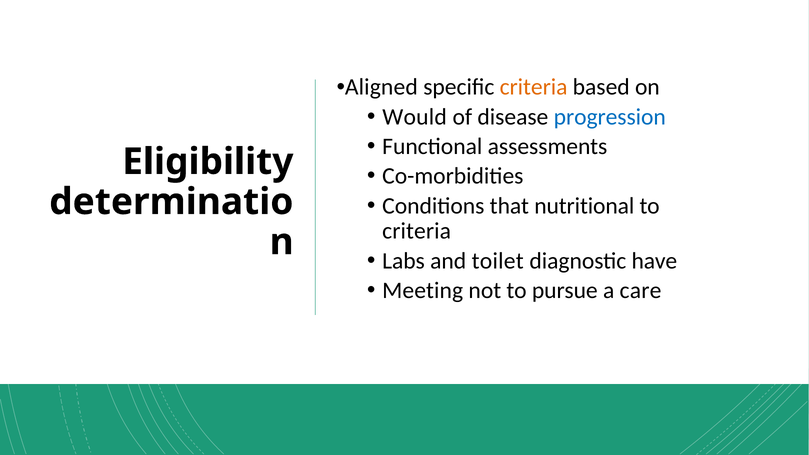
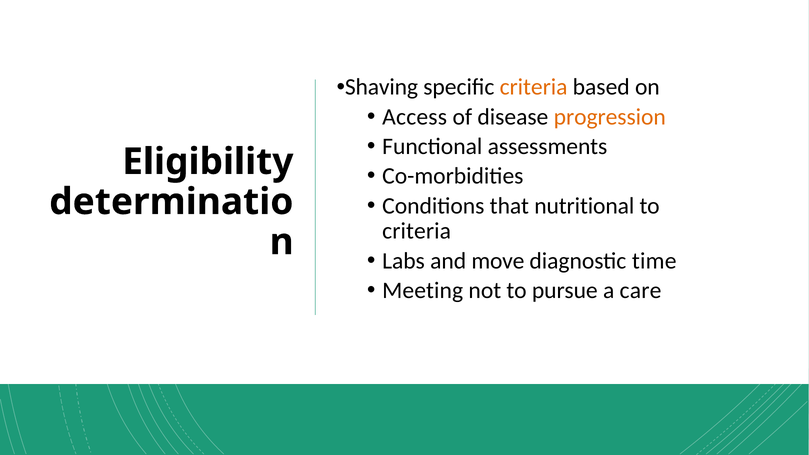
Aligned: Aligned -> Shaving (381, 87)
Would: Would -> Access (415, 117)
progression colour: blue -> orange (610, 117)
toilet: toilet -> move (498, 261)
have: have -> time (654, 261)
